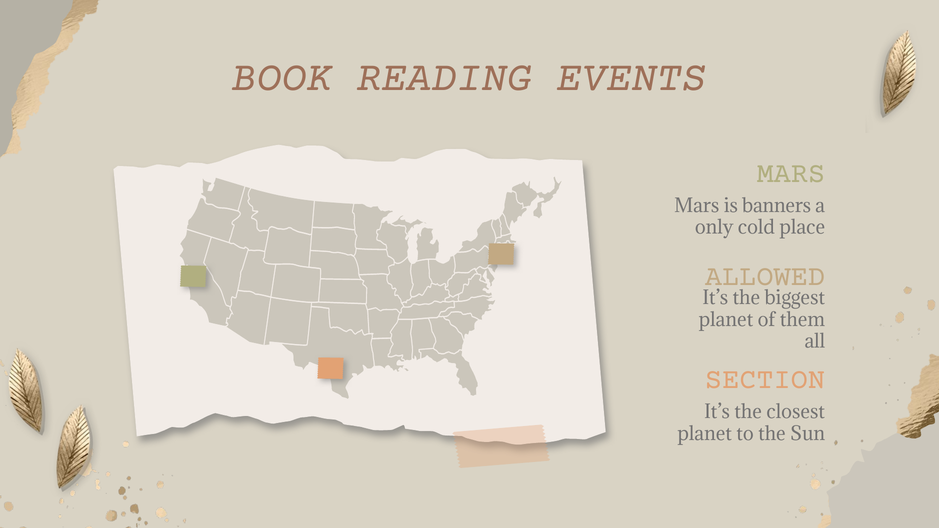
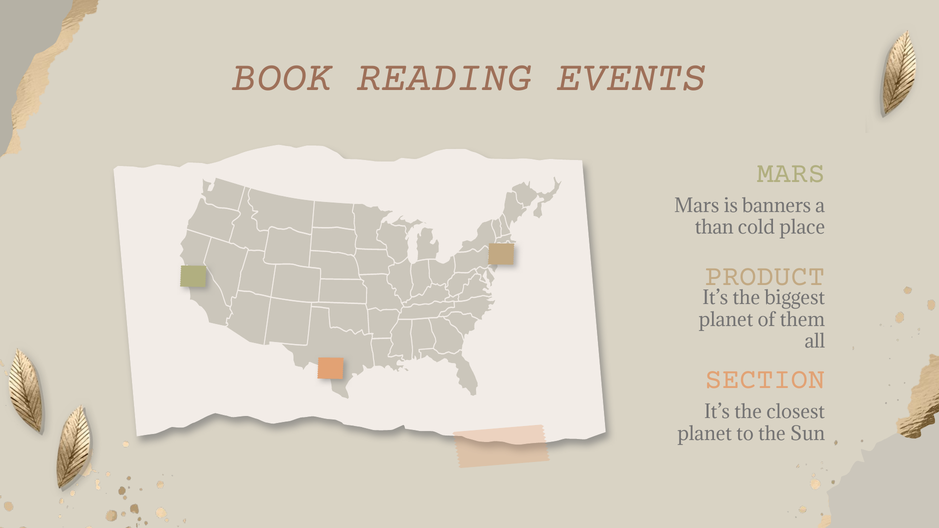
only: only -> than (714, 228)
ALLOWED: ALLOWED -> PRODUCT (765, 276)
